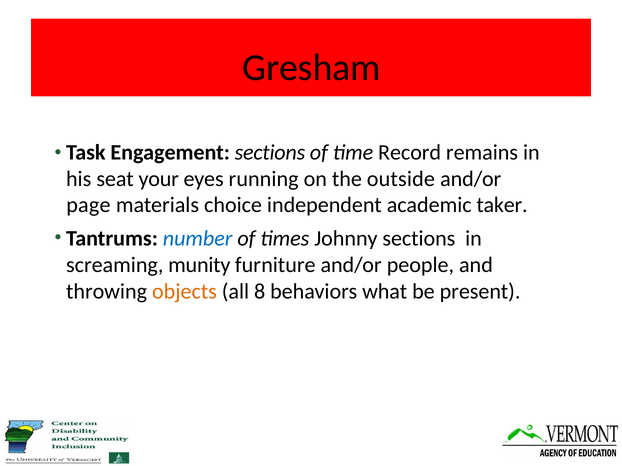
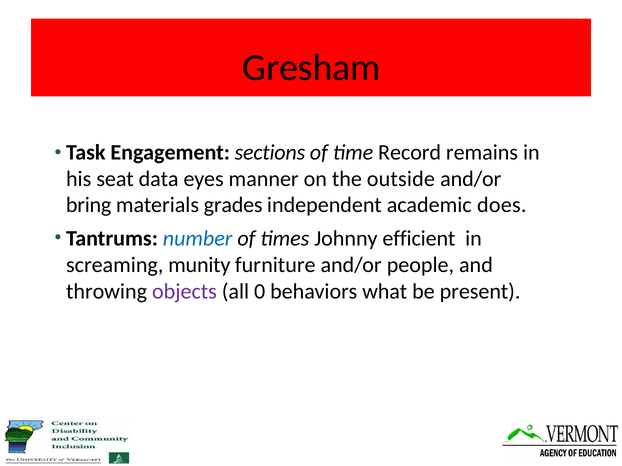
your: your -> data (159, 179)
running: running -> manner (264, 179)
page: page -> bring (89, 205)
choice: choice -> grades (233, 205)
taker: taker -> does (502, 205)
Johnny sections: sections -> efficient (419, 239)
objects colour: orange -> purple (184, 292)
8: 8 -> 0 (260, 292)
